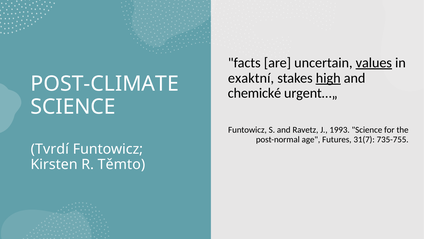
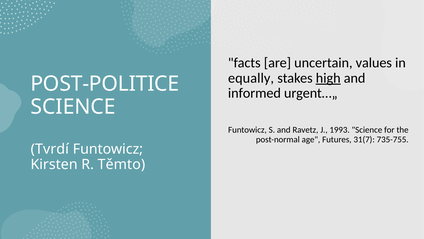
values underline: present -> none (374, 63)
exaktní: exaktní -> equally (251, 78)
POST-CLIMATE: POST-CLIMATE -> POST-POLITICE (105, 84)
chemické: chemické -> informed (254, 93)
